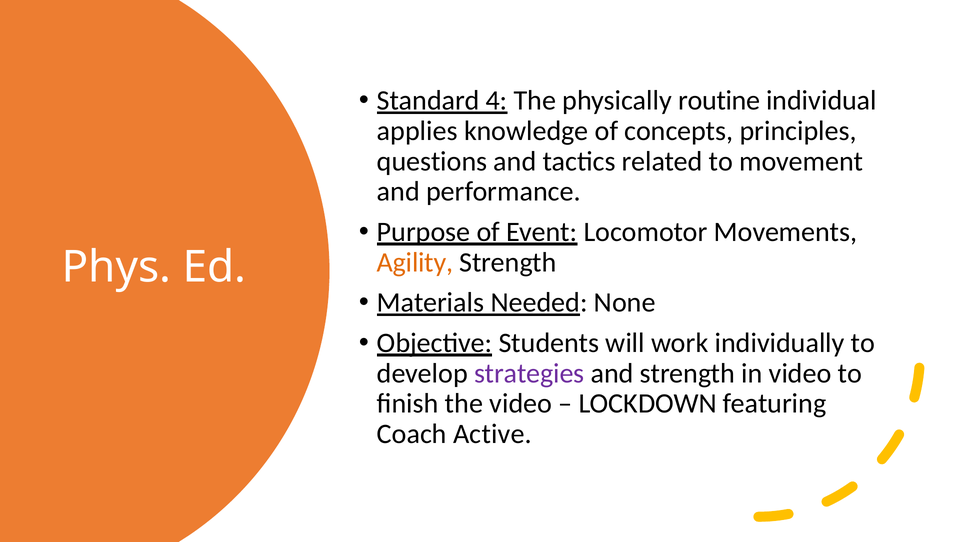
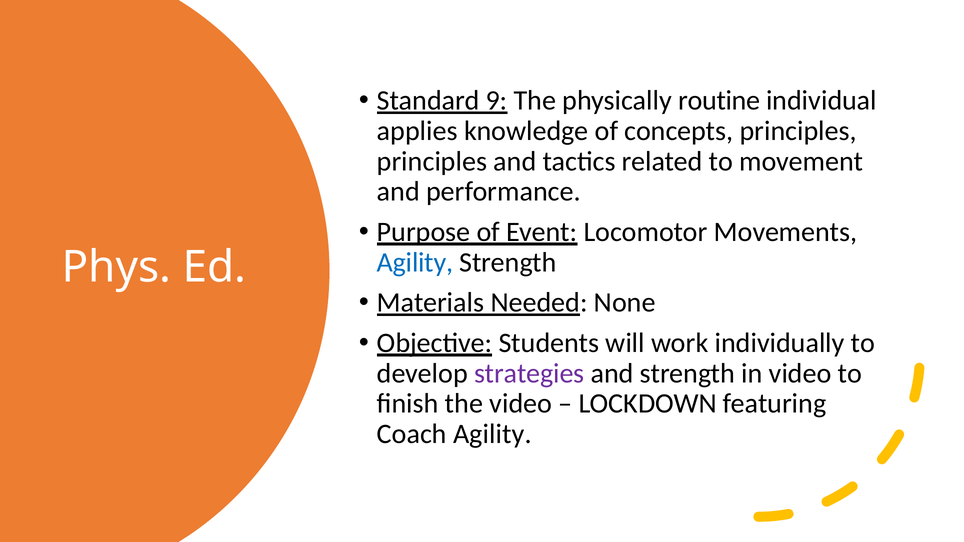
4: 4 -> 9 (497, 101)
questions: questions -> principles (432, 161)
Agility colour: orange -> blue (415, 262)
Coach Active: Active -> Agility (492, 434)
